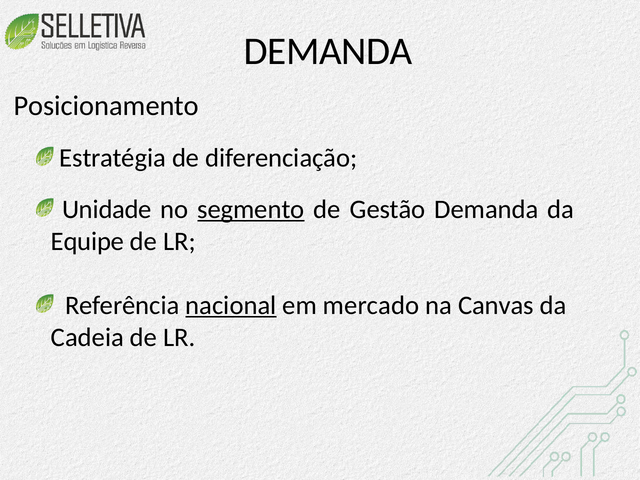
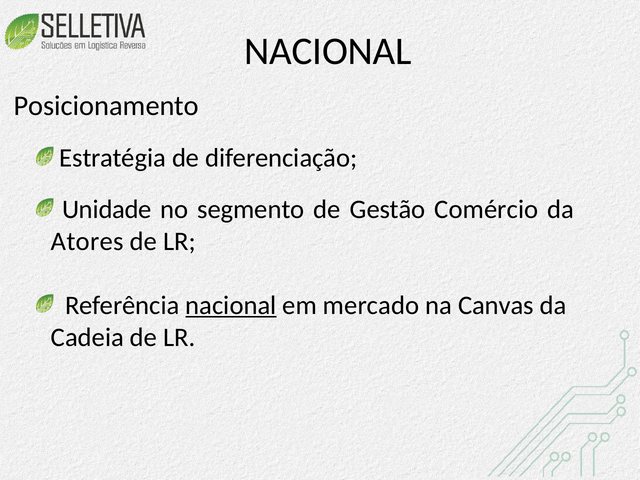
DEMANDA: DEMANDA -> NACIONAL (328, 52)
segmento underline: present -> none (251, 209)
Gestão Demanda: Demanda -> Comércio (486, 209)
Equipe: Equipe -> Atores (87, 241)
